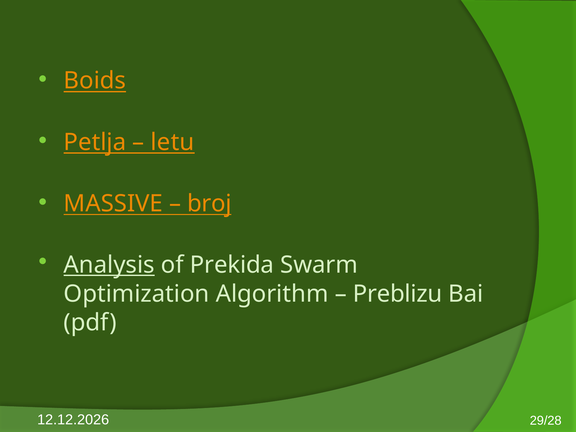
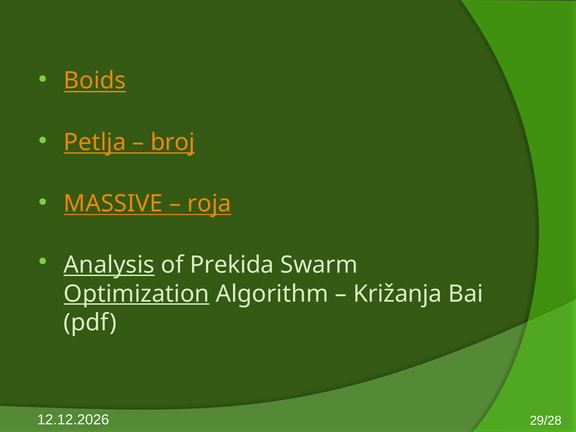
letu: letu -> broj (173, 142)
broj: broj -> roja (209, 204)
Optimization underline: none -> present (137, 294)
Preblizu: Preblizu -> Križanja (398, 294)
